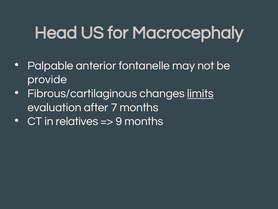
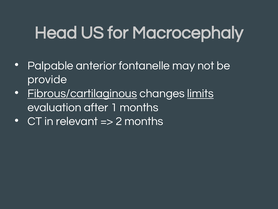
Fibrous/cartilaginous underline: none -> present (82, 93)
7: 7 -> 1 (114, 107)
relatives: relatives -> relevant (77, 121)
9: 9 -> 2 (119, 121)
